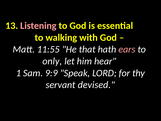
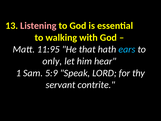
11:55: 11:55 -> 11:95 (48, 49)
ears colour: pink -> light blue (127, 49)
9:9: 9:9 -> 5:9 (51, 73)
devised: devised -> contrite (96, 85)
